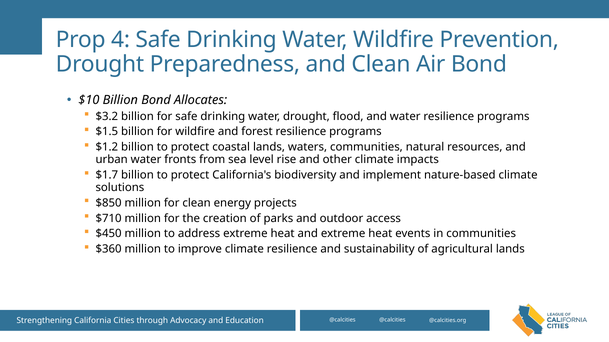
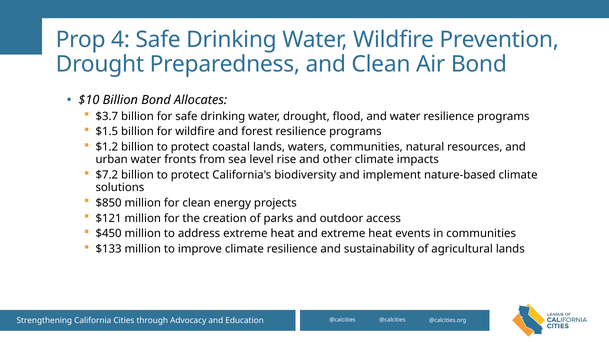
$3.2: $3.2 -> $3.7 (107, 116)
$1.7: $1.7 -> $7.2 (107, 175)
$710: $710 -> $121 (109, 219)
$360: $360 -> $133 (109, 250)
